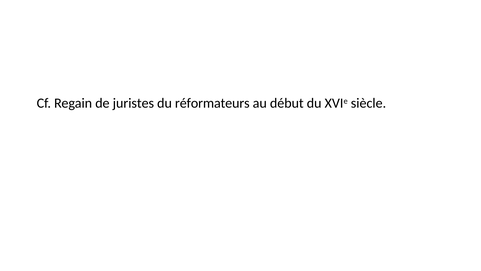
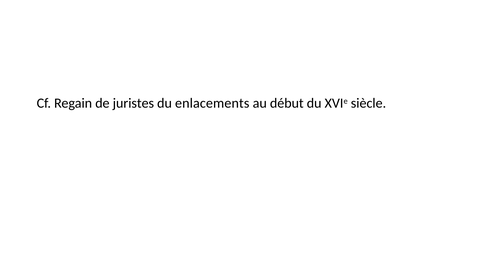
réformateurs: réformateurs -> enlacements (212, 103)
